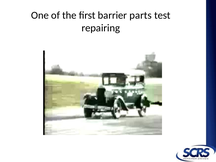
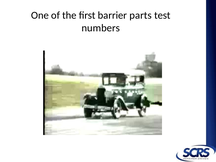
repairing: repairing -> numbers (101, 28)
